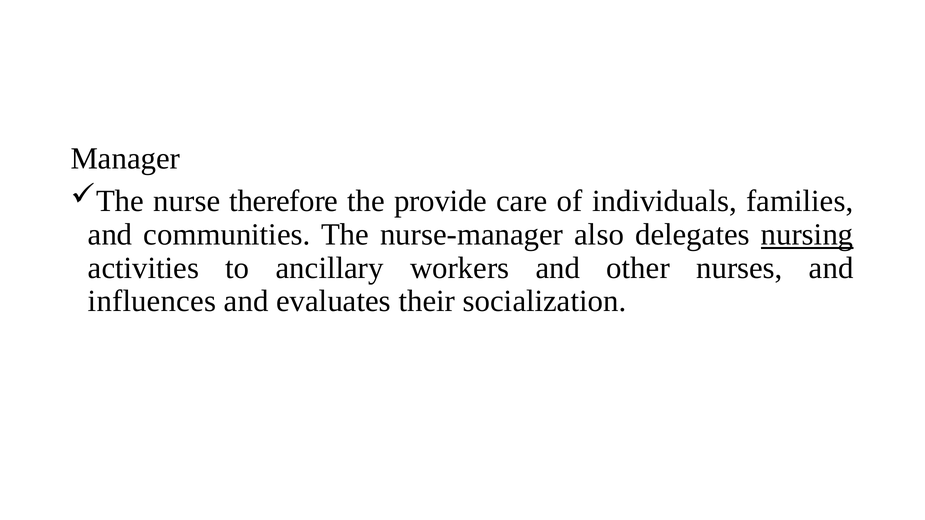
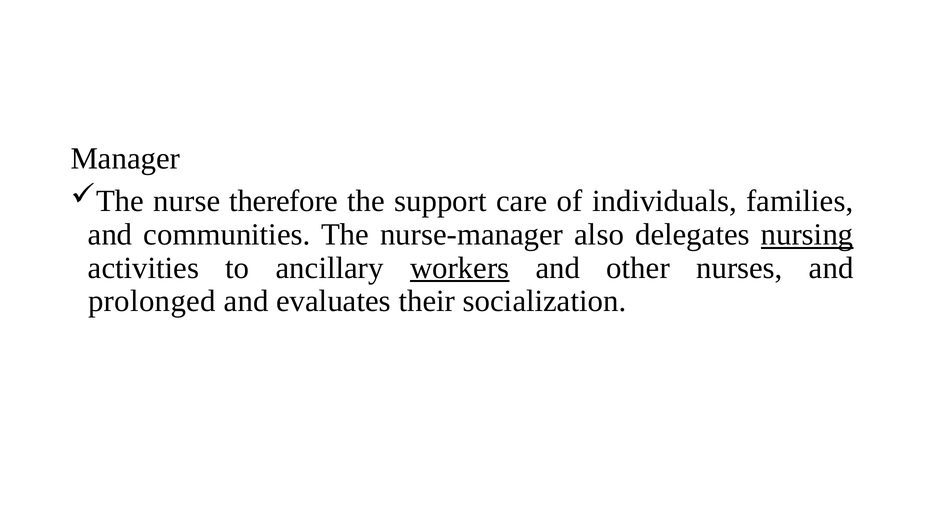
provide: provide -> support (440, 201)
workers underline: none -> present (460, 268)
influences: influences -> prolonged (152, 301)
